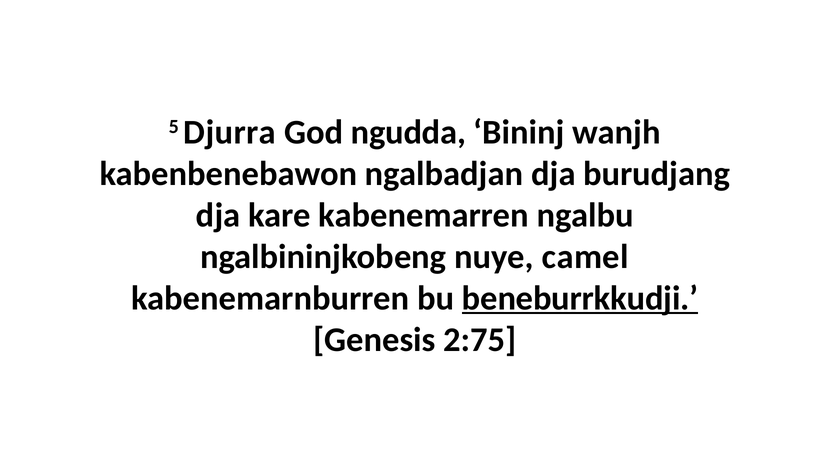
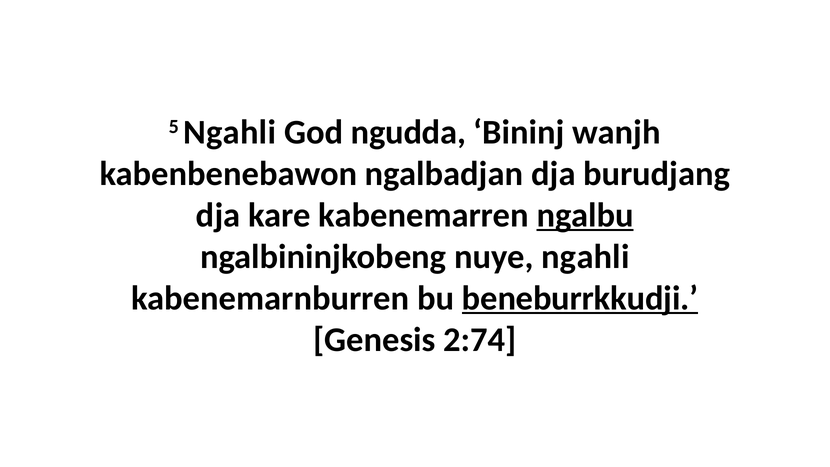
5 Djurra: Djurra -> Ngahli (230, 132)
ngalbu underline: none -> present (585, 215)
nuye camel: camel -> ngahli (585, 257)
2:75: 2:75 -> 2:74 (480, 340)
